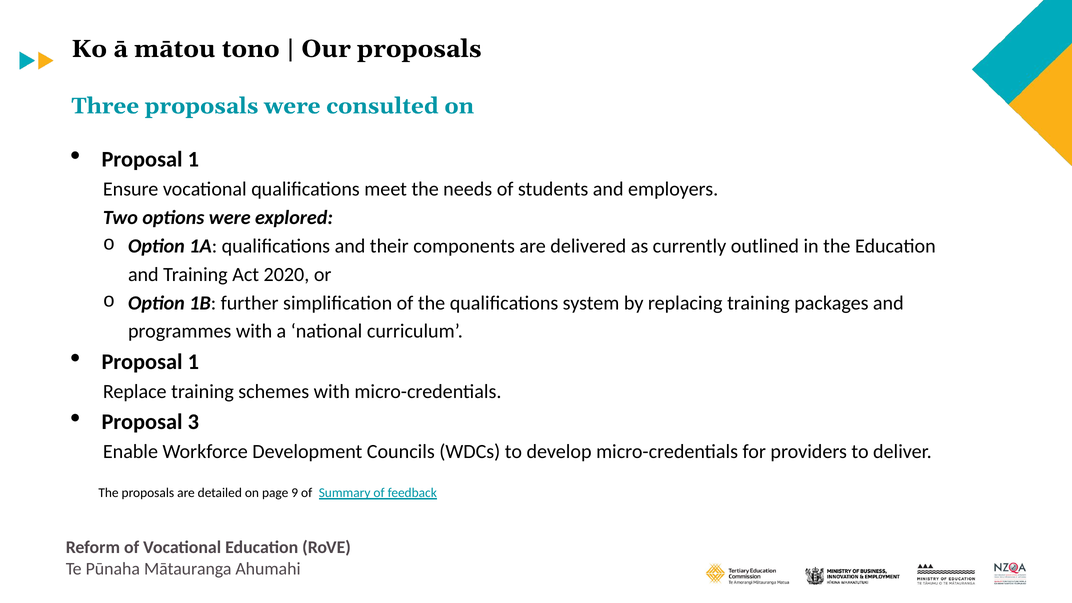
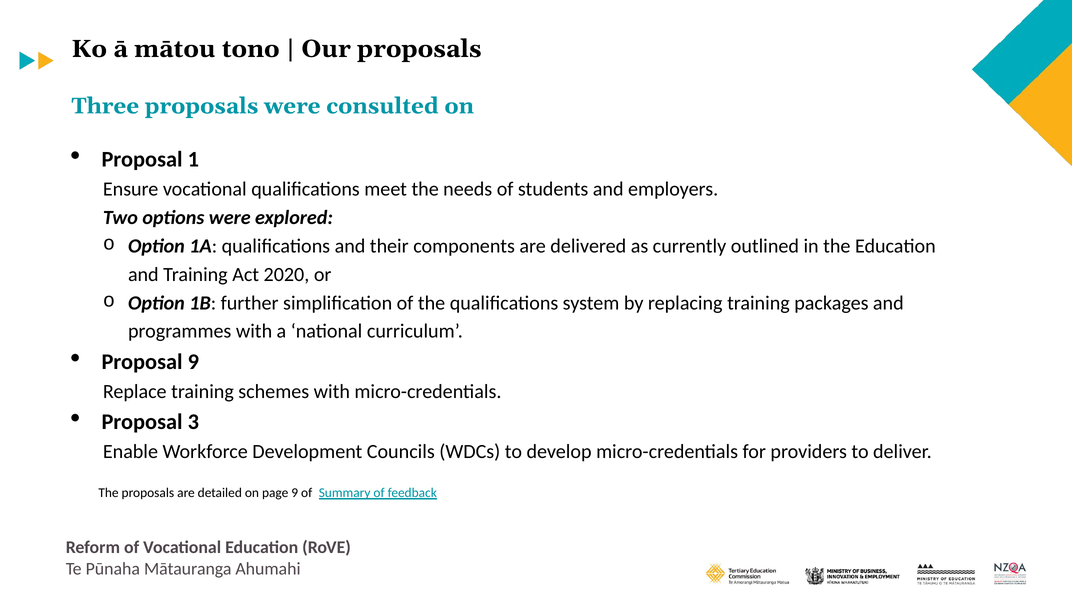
1: 1 -> 9 (193, 362)
